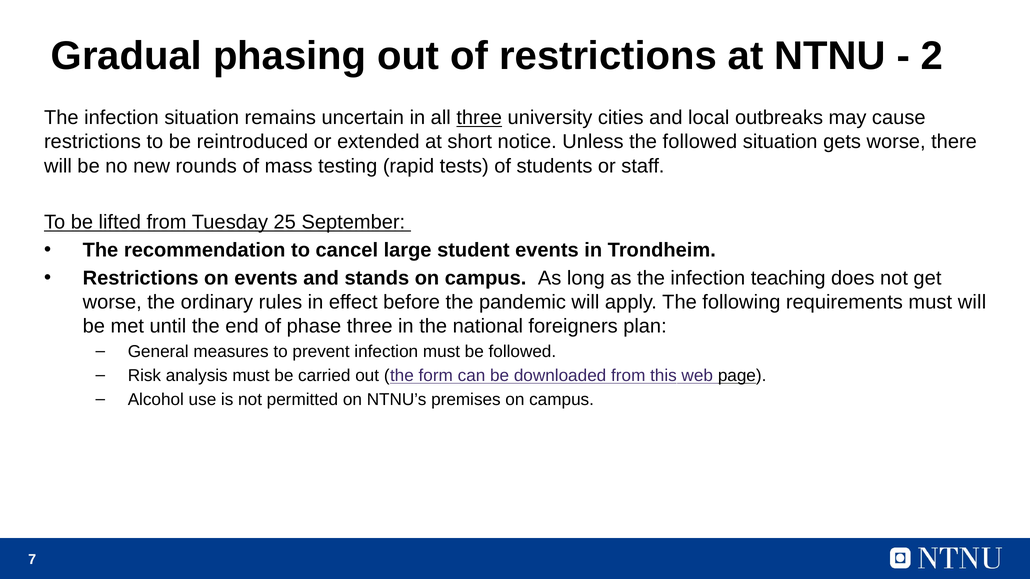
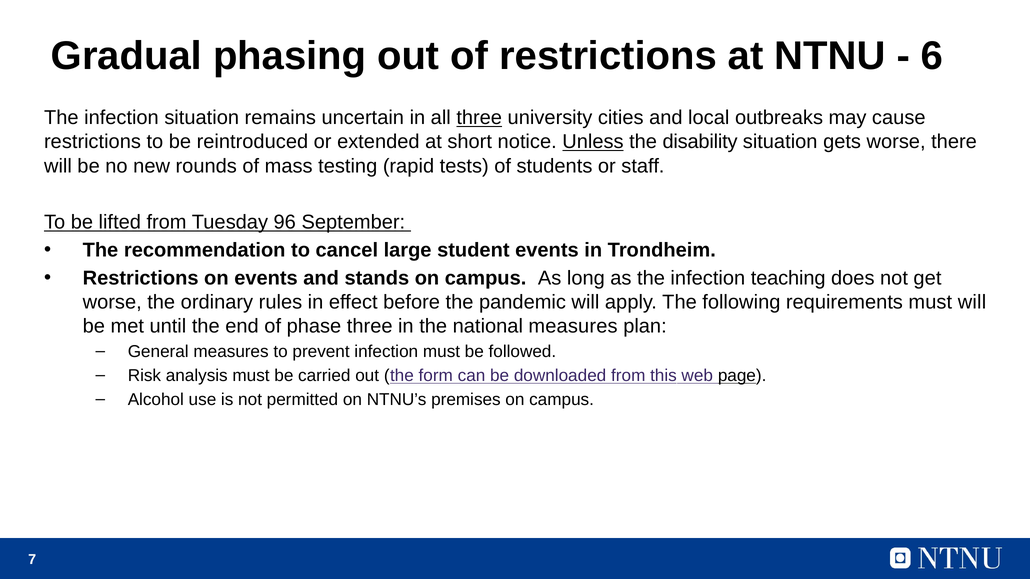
2: 2 -> 6 (932, 56)
Unless underline: none -> present (593, 142)
the followed: followed -> disability (700, 142)
25: 25 -> 96 (285, 222)
national foreigners: foreigners -> measures (573, 326)
